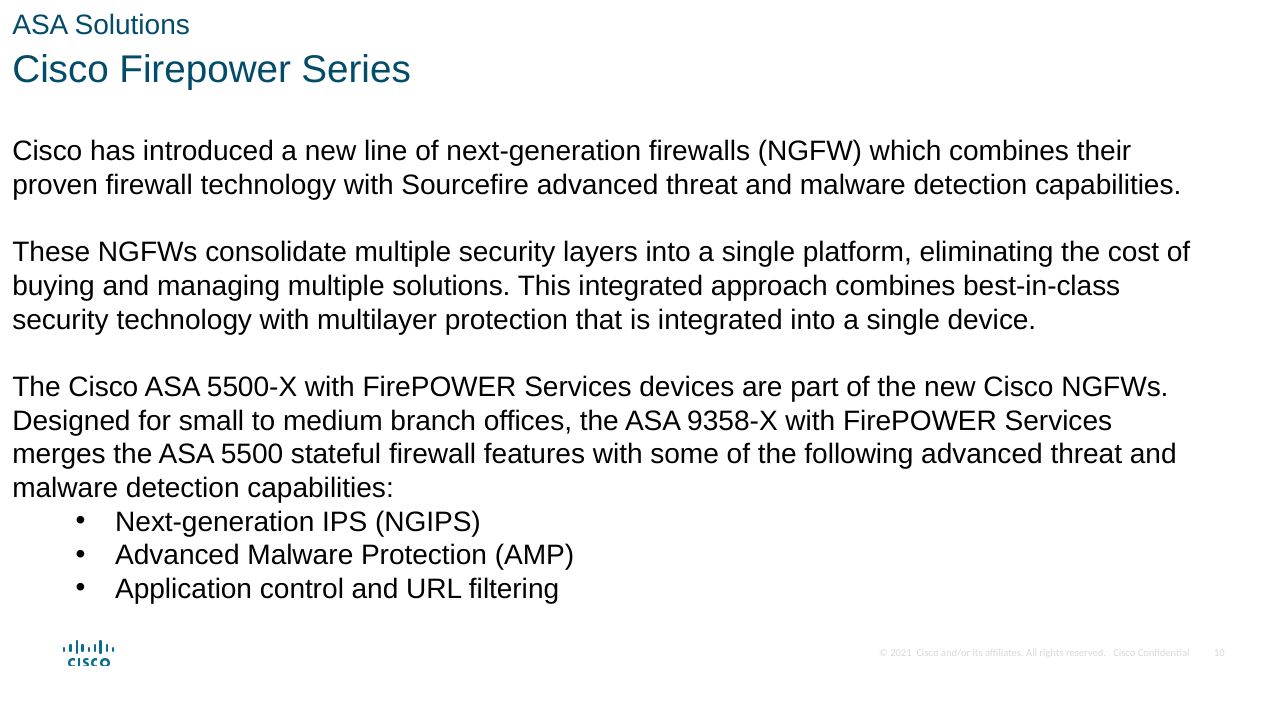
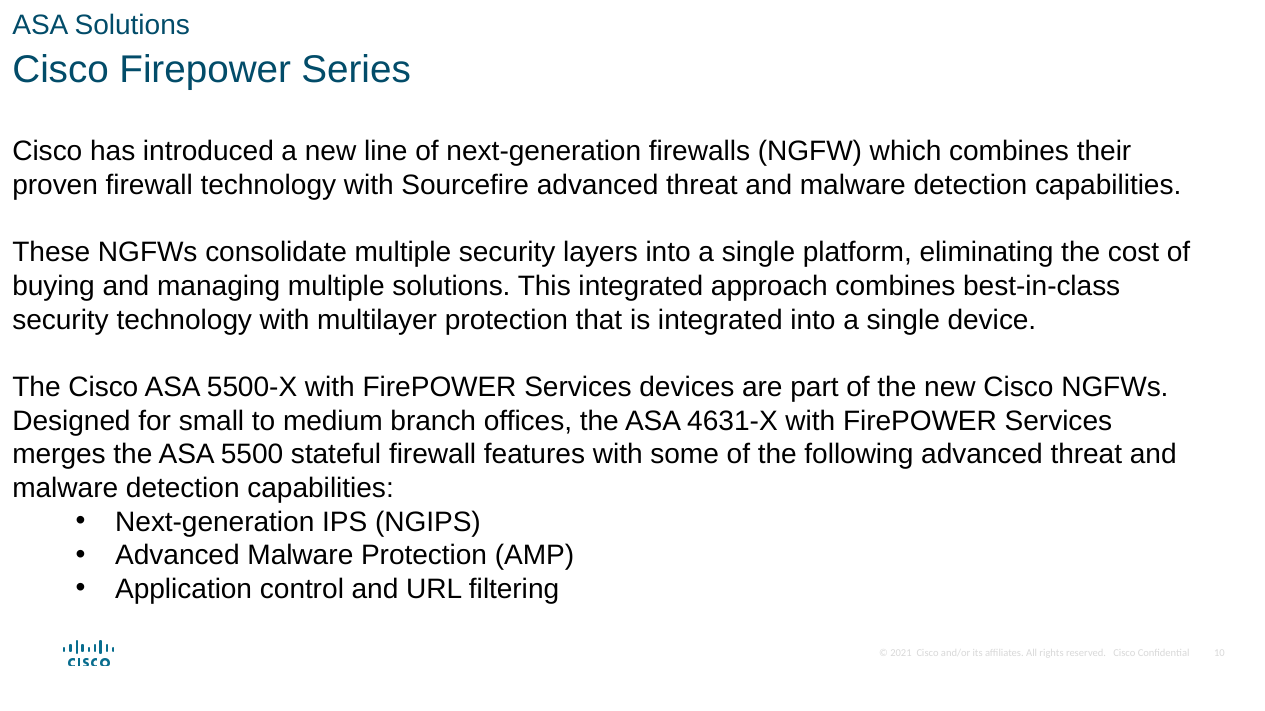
9358-X: 9358-X -> 4631-X (732, 421)
